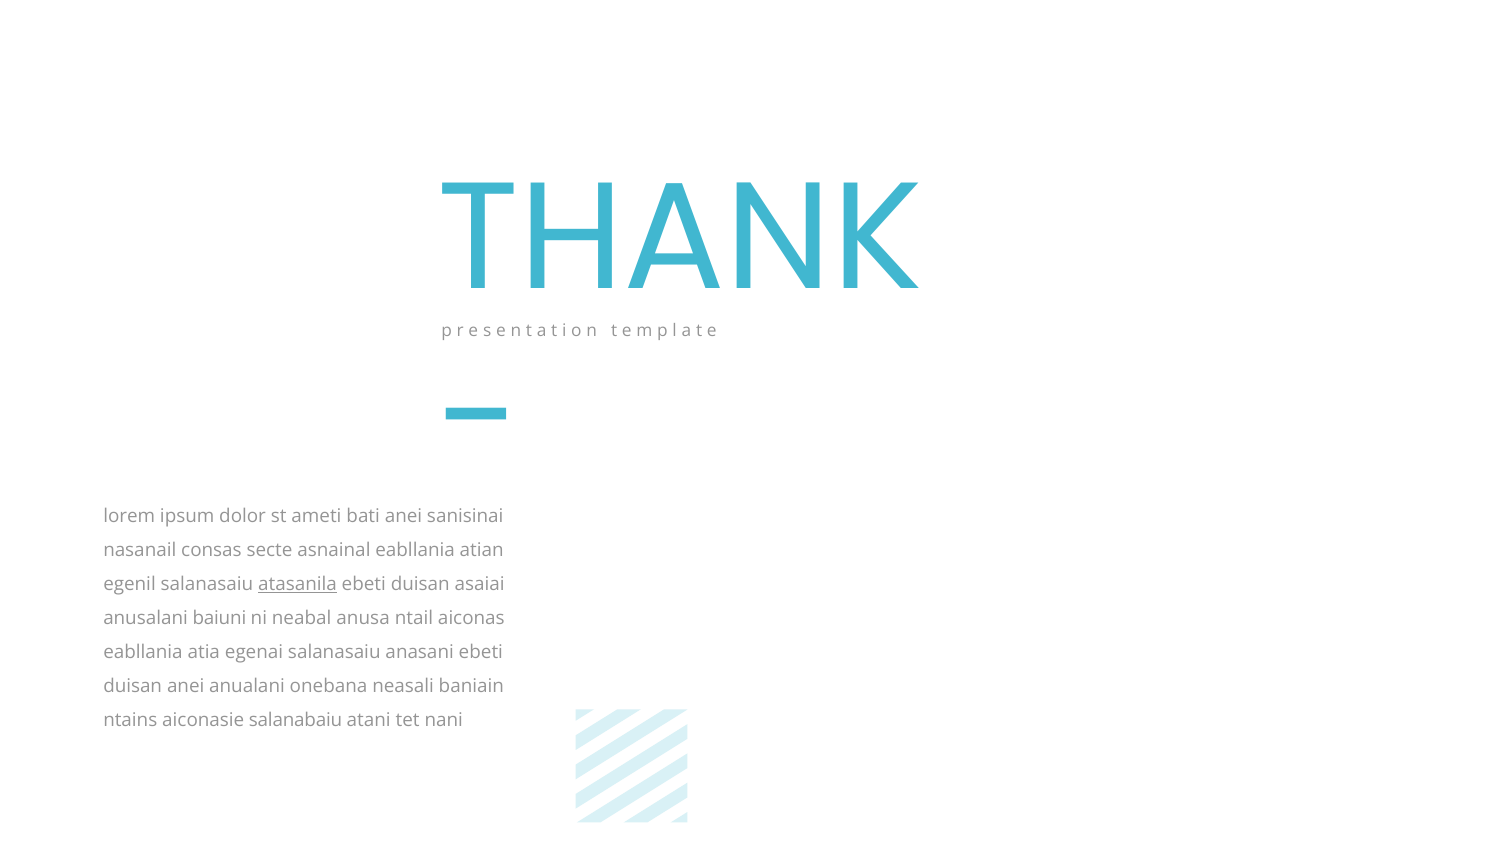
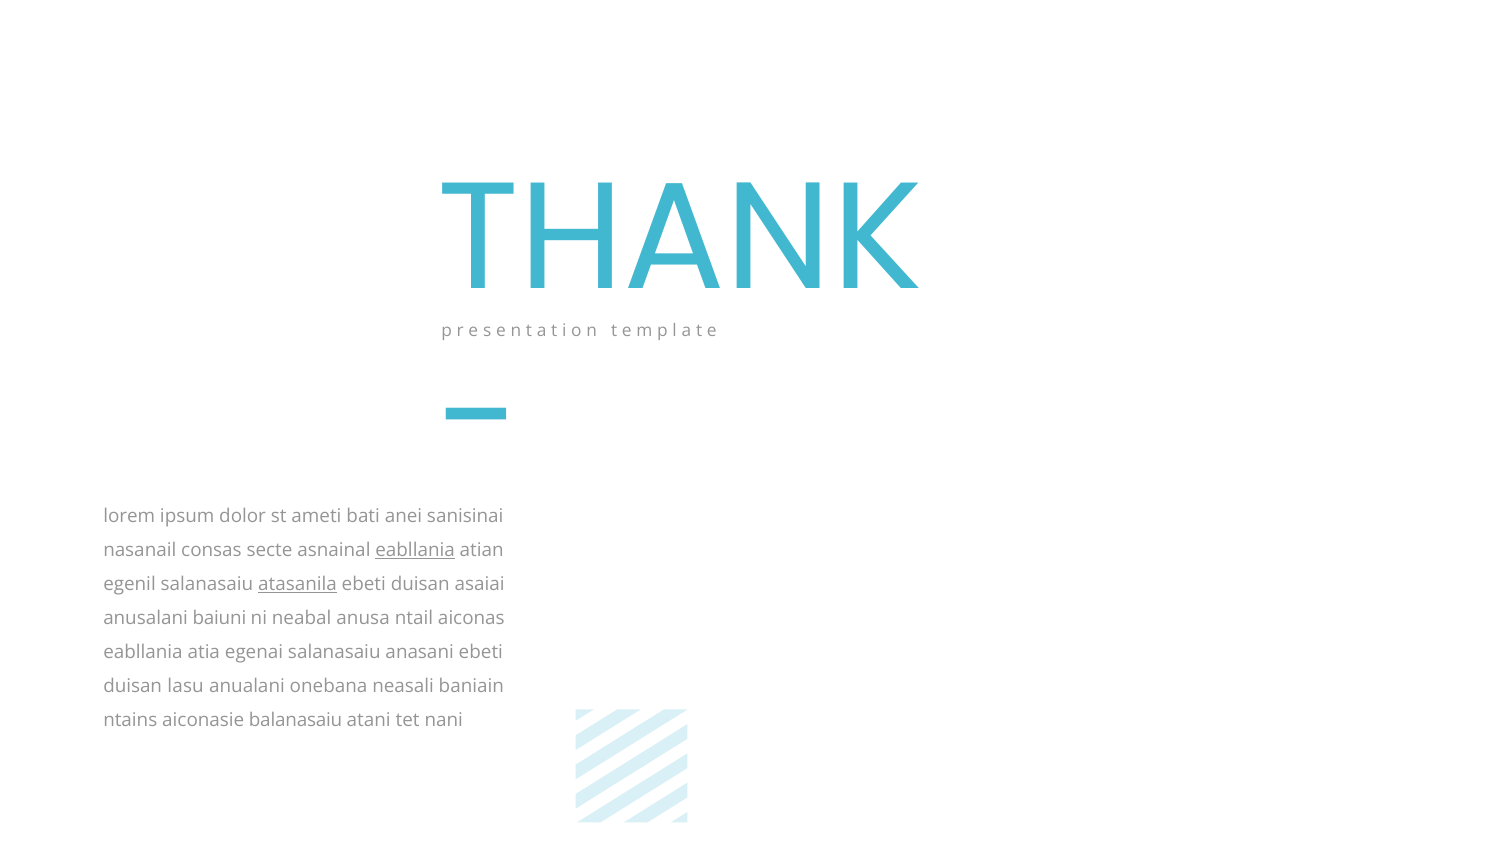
eabllania underline: none -> present (415, 550)
duisan anei: anei -> lasu (186, 686)
salanabaiu: salanabaiu -> balanasaiu (296, 720)
